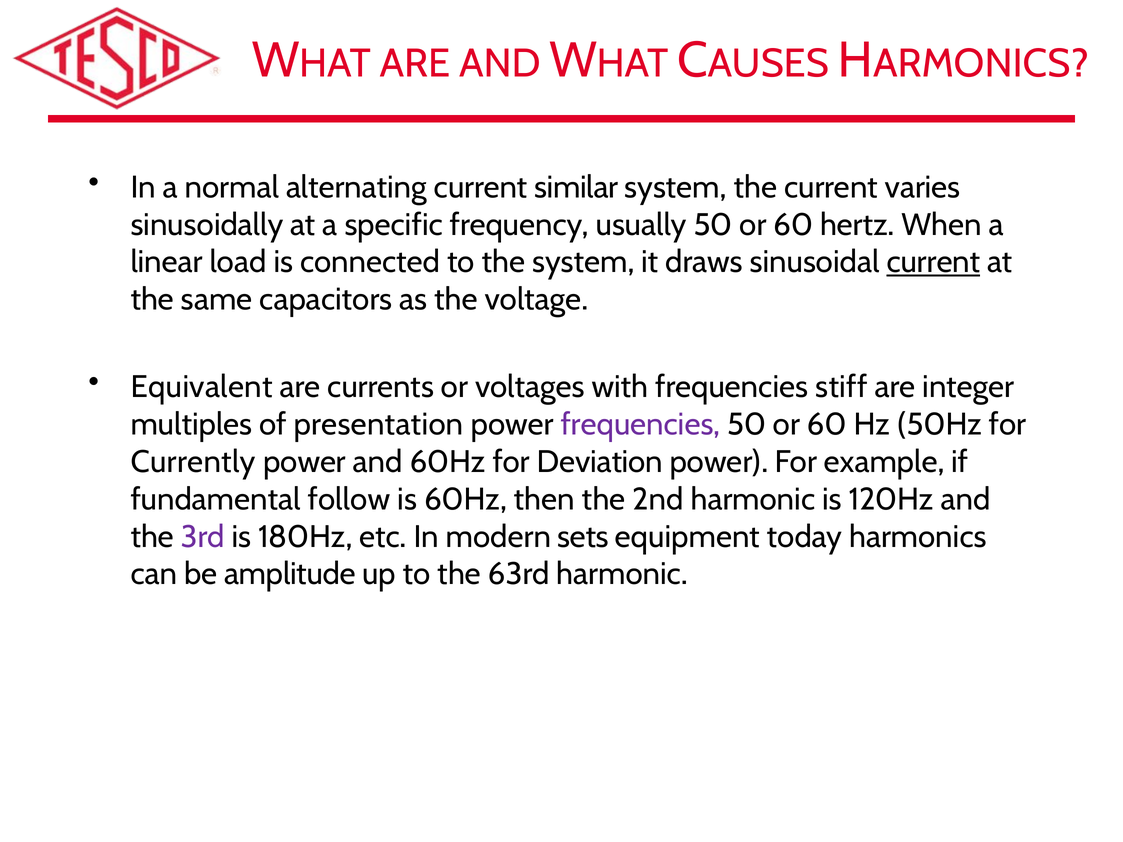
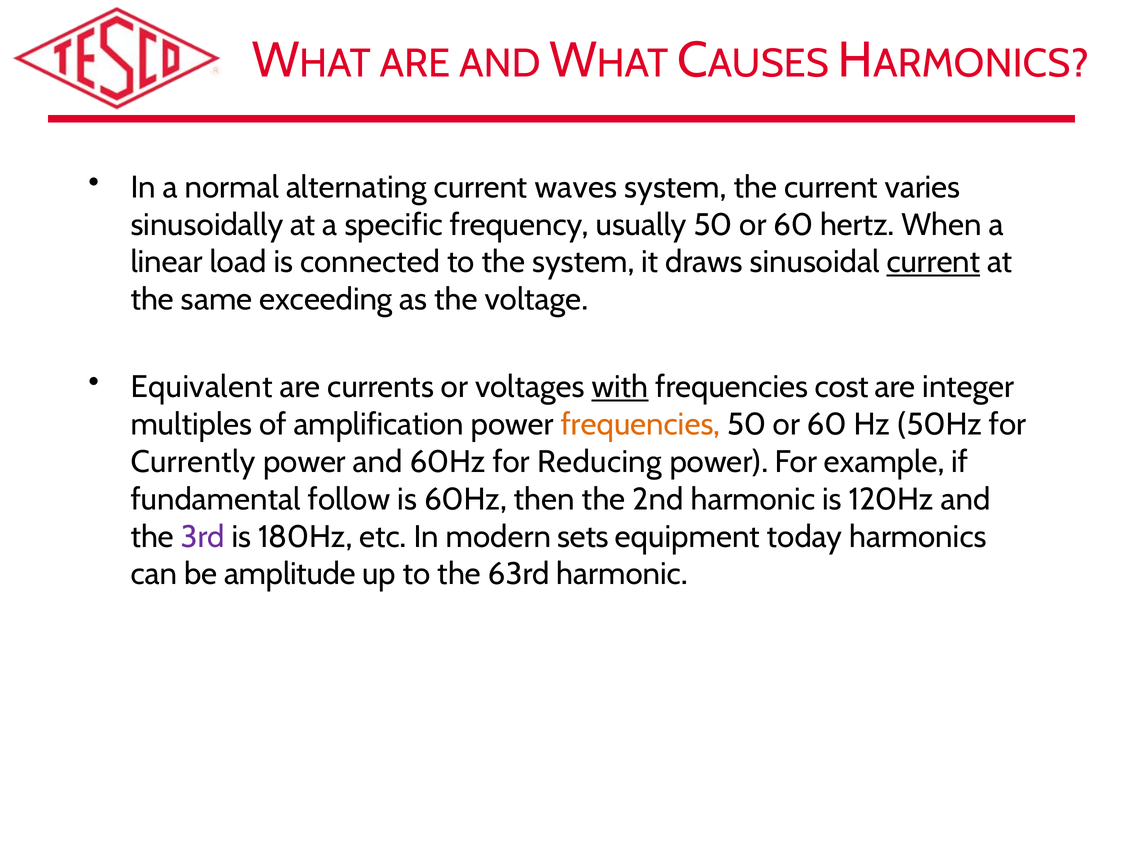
similar: similar -> waves (576, 187)
capacitors: capacitors -> exceeding (326, 300)
with underline: none -> present (620, 387)
stiff: stiff -> cost (842, 387)
presentation: presentation -> amplification (379, 425)
frequencies colour: purple -> orange (640, 425)
Deviation: Deviation -> Reducing (600, 462)
